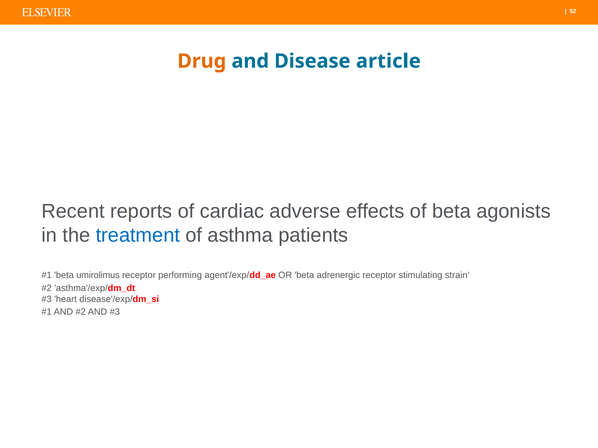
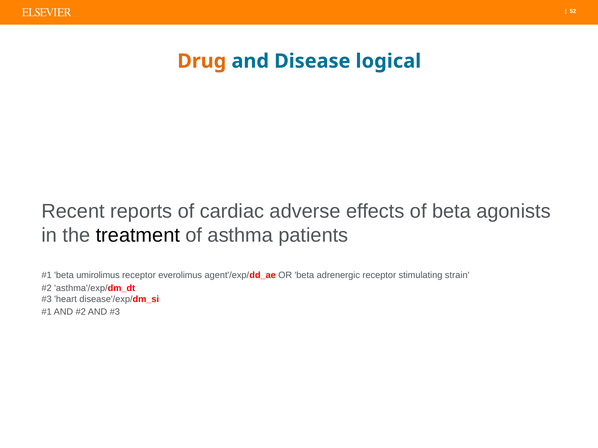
article: article -> logical (388, 61)
treatment colour: blue -> black (138, 236)
performing: performing -> everolimus (180, 276)
